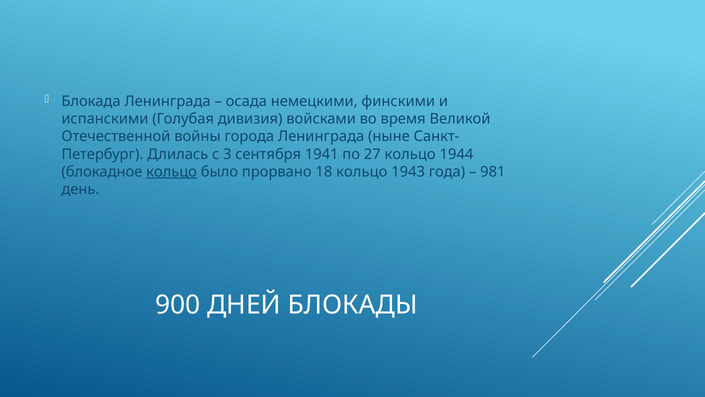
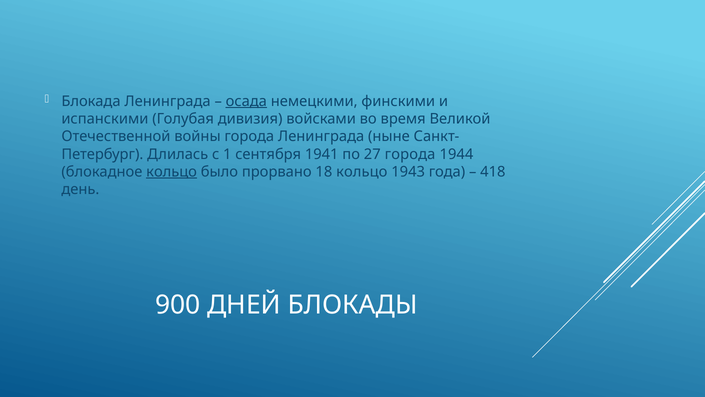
осада underline: none -> present (246, 101)
3: 3 -> 1 (227, 154)
27 кольцо: кольцо -> города (410, 154)
981: 981 -> 418 (493, 172)
